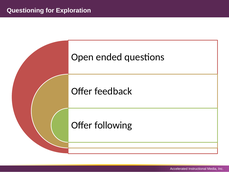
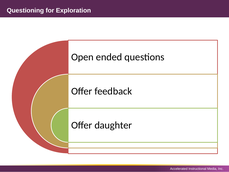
following: following -> daughter (113, 125)
